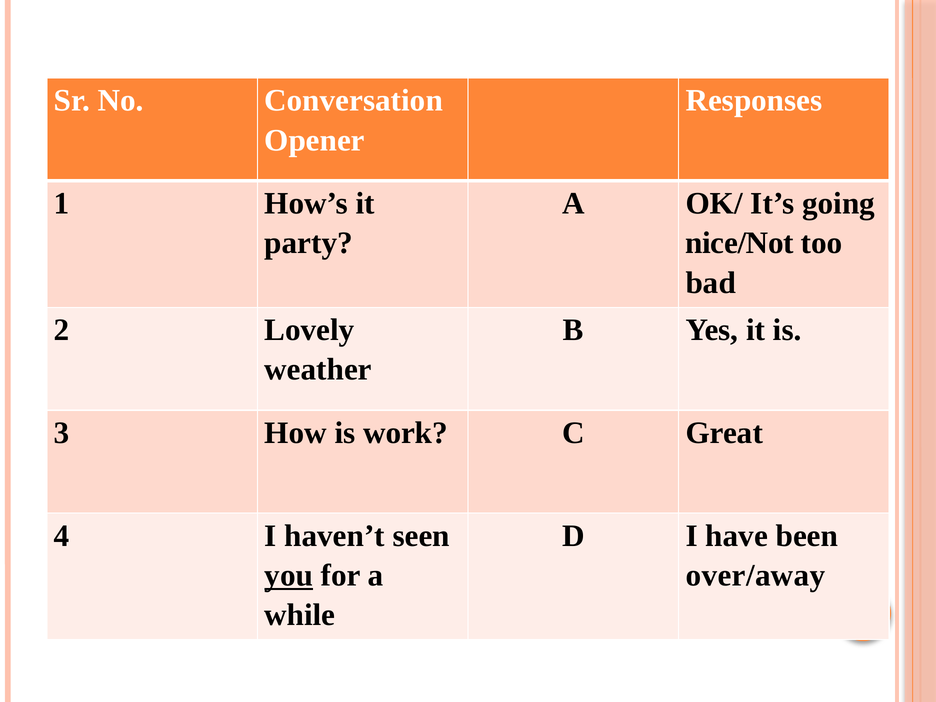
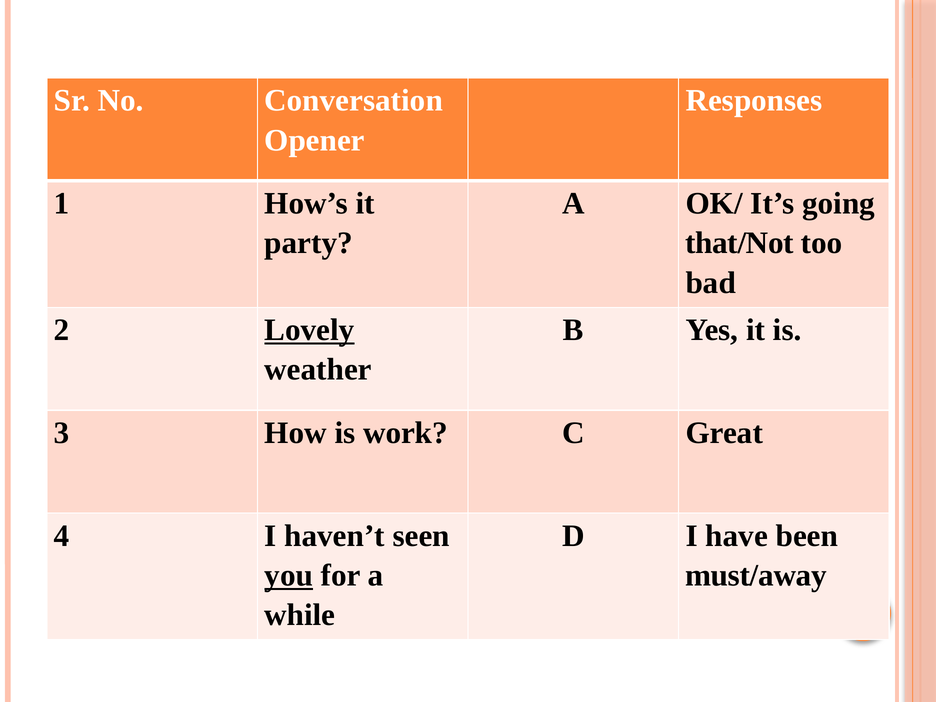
nice/Not: nice/Not -> that/Not (739, 243)
Lovely underline: none -> present (309, 330)
over/away: over/away -> must/away (756, 575)
